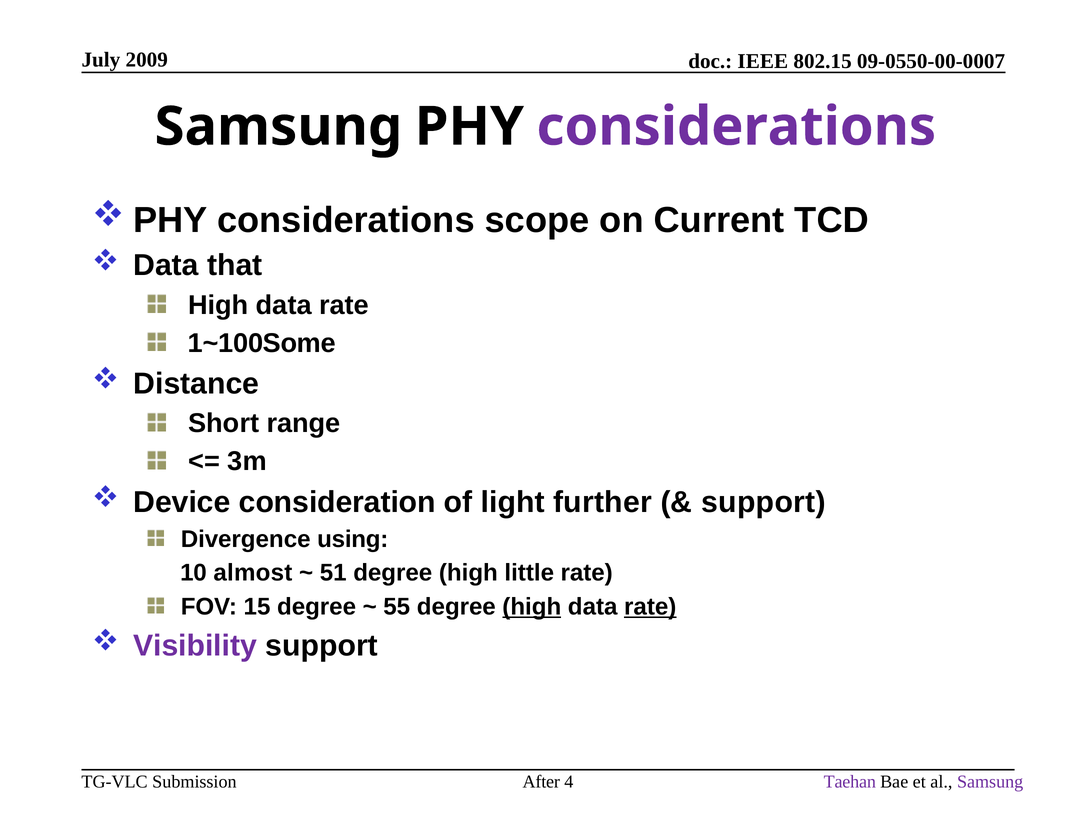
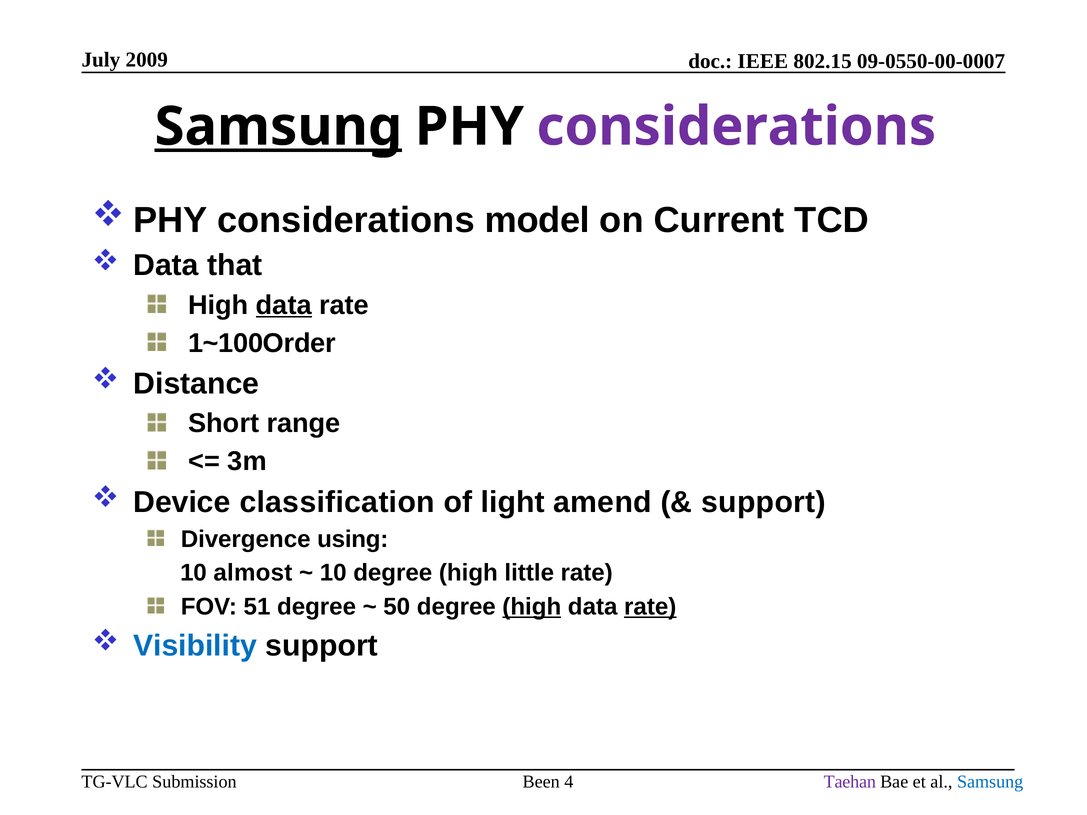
Samsung underline: none -> present (278, 127)
scope: scope -> model (537, 220)
data underline: none -> present (284, 305)
1~100Some: 1~100Some -> 1~100Order (262, 343)
consideration: consideration -> classification (337, 502)
further: further -> amend (602, 502)
51: 51 -> 10 (333, 573)
15: 15 -> 51 (257, 607)
55: 55 -> 50 (397, 607)
Visibility colour: purple -> blue (195, 646)
Samsung colour: purple -> blue (990, 782)
After: After -> Been (541, 782)
